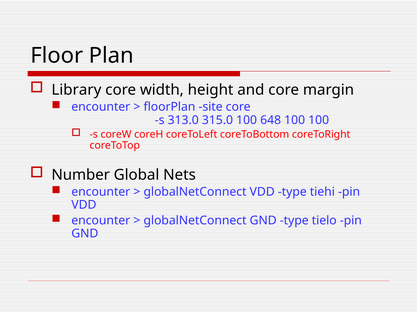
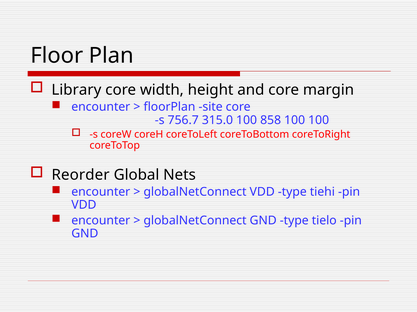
313.0: 313.0 -> 756.7 (183, 120)
648: 648 -> 858 (271, 120)
Number: Number -> Reorder (81, 175)
